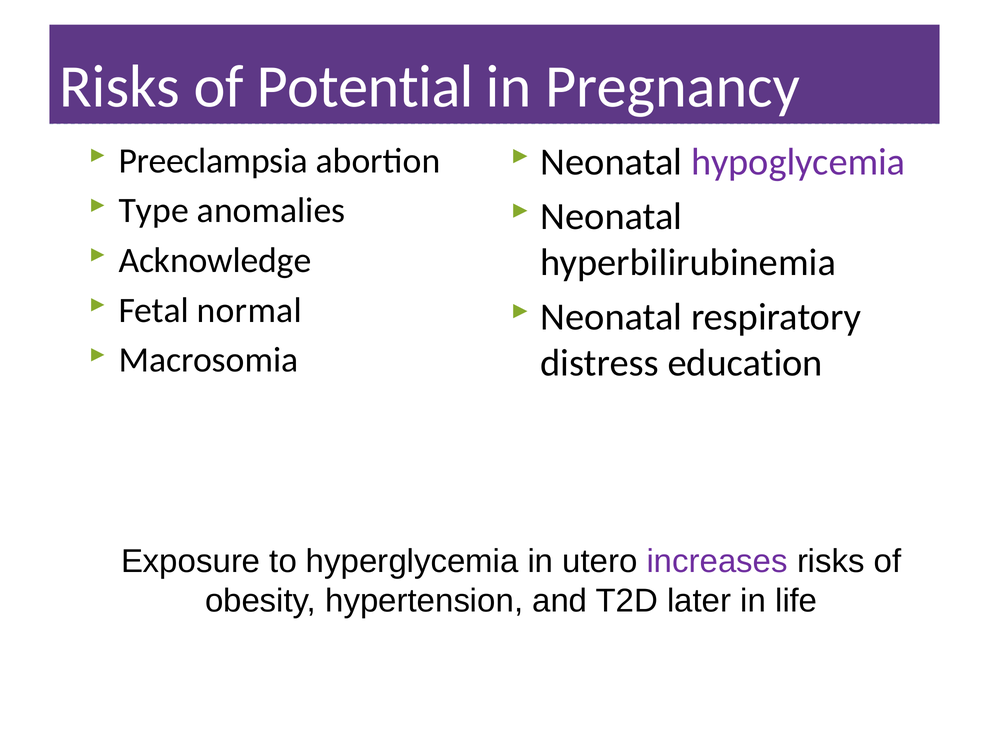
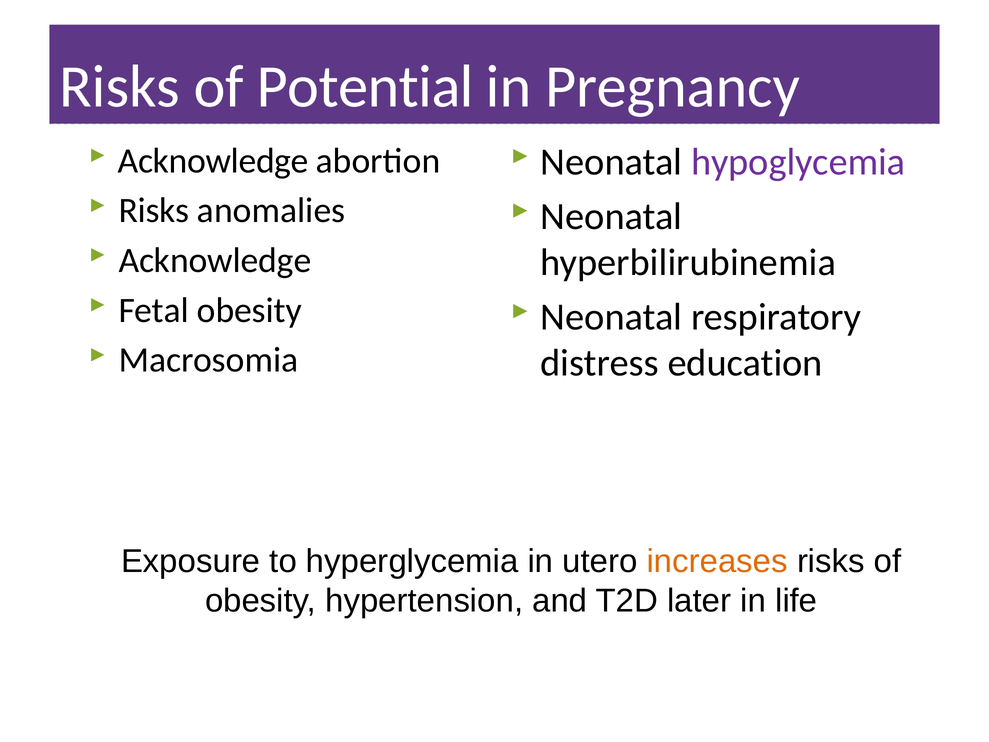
Preeclampsia: Preeclampsia -> Acknowledge (213, 161)
Type: Type -> Risks (154, 211)
Fetal normal: normal -> obesity (249, 310)
increases colour: purple -> orange (717, 561)
